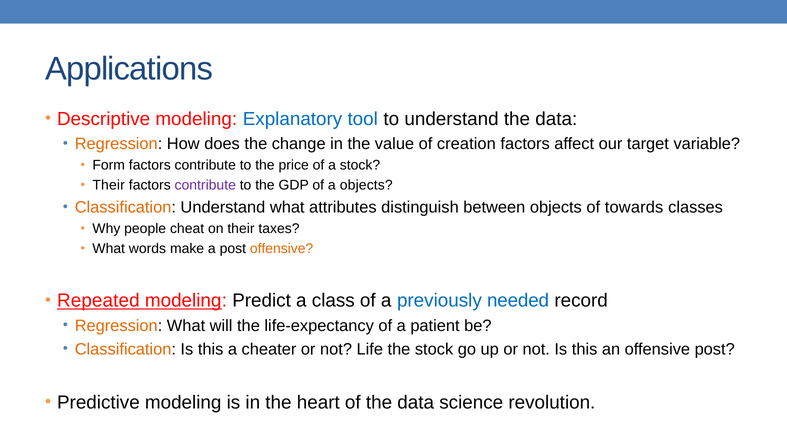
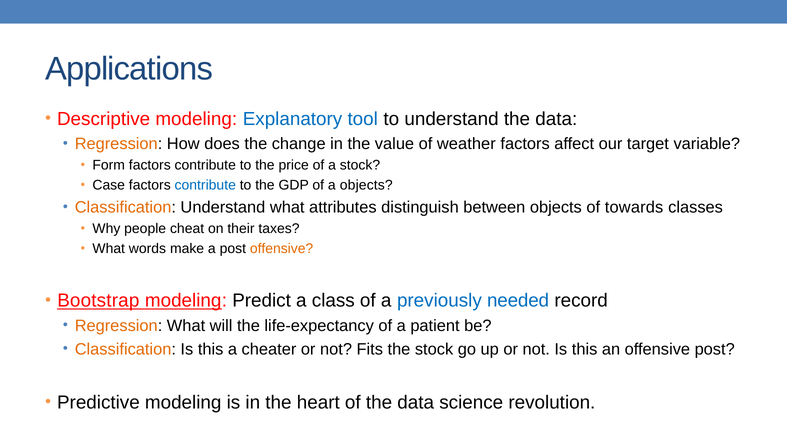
creation: creation -> weather (466, 144)
Their: Their -> Case (109, 185)
contribute colour: purple -> blue (205, 185)
Repeated: Repeated -> Bootstrap (98, 301)
Life: Life -> Fits (370, 349)
